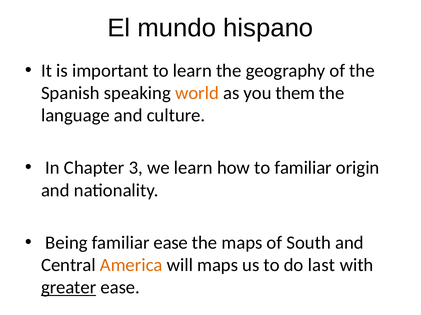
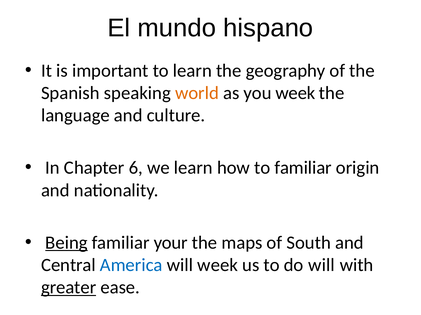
you them: them -> week (295, 93)
3: 3 -> 6 (136, 168)
Being underline: none -> present (66, 243)
familiar ease: ease -> your (171, 243)
America colour: orange -> blue (131, 266)
will maps: maps -> week (218, 266)
do last: last -> will (322, 266)
